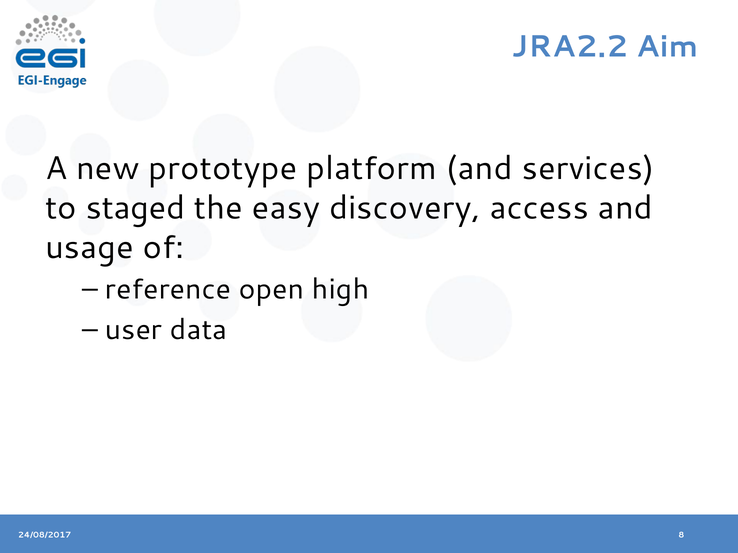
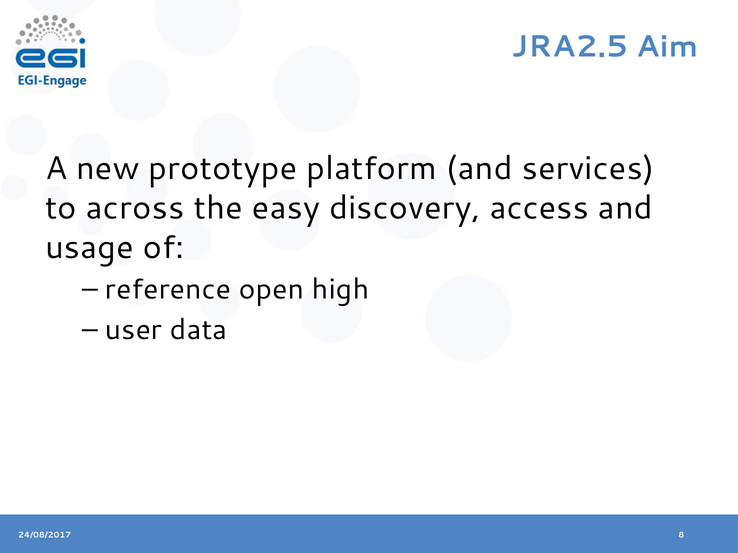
JRA2.2: JRA2.2 -> JRA2.5 (570, 47)
staged: staged -> across (135, 208)
